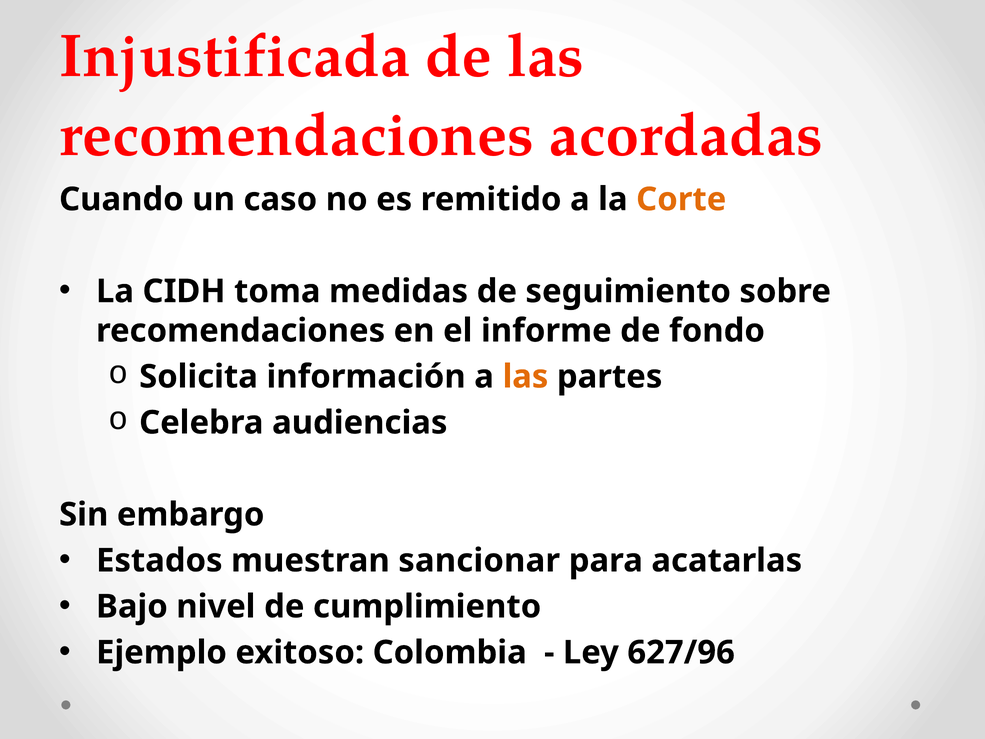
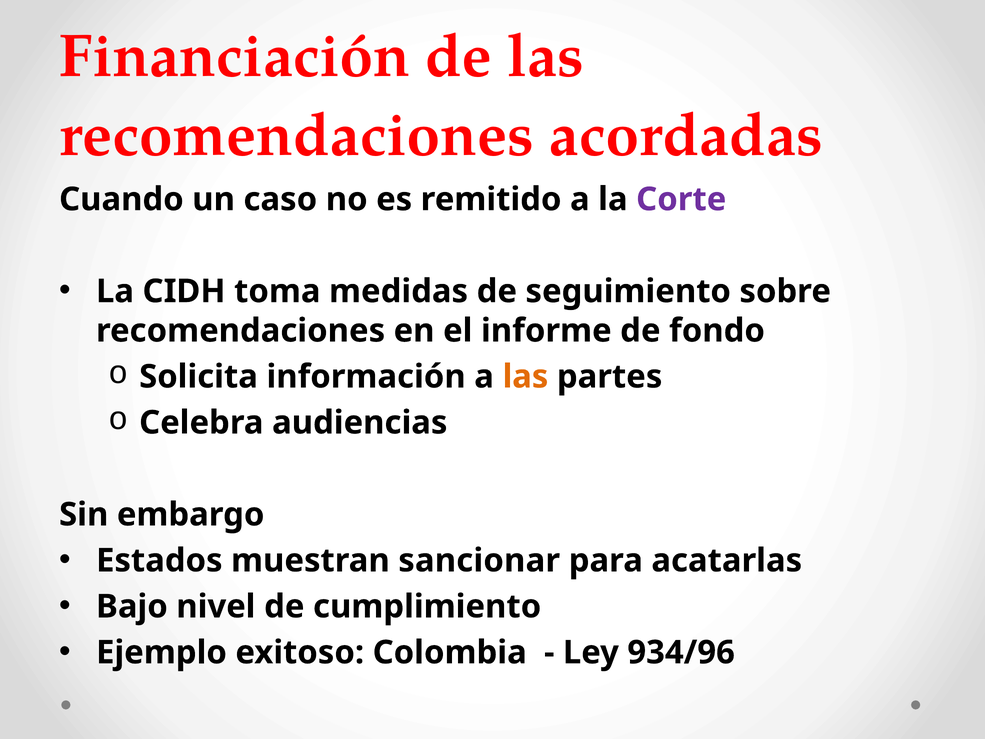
Injustificada: Injustificada -> Financiación (235, 56)
Corte colour: orange -> purple (681, 199)
627/96: 627/96 -> 934/96 (681, 652)
